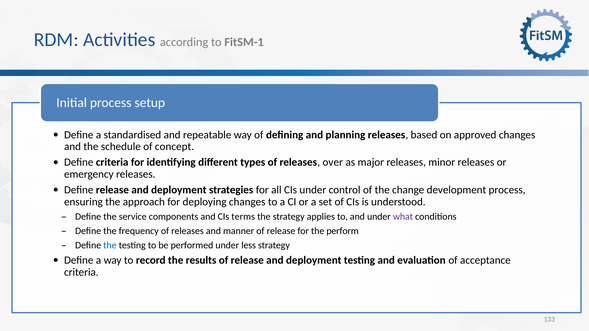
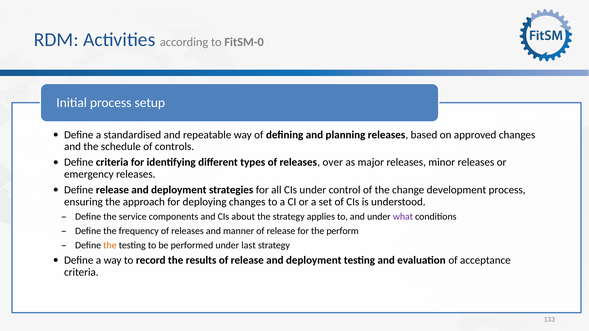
FitSM-1: FitSM-1 -> FitSM-0 (244, 42)
concept: concept -> controls (175, 147)
terms: terms -> about (243, 217)
the colour: blue -> orange (110, 245)
less: less -> last (249, 245)
